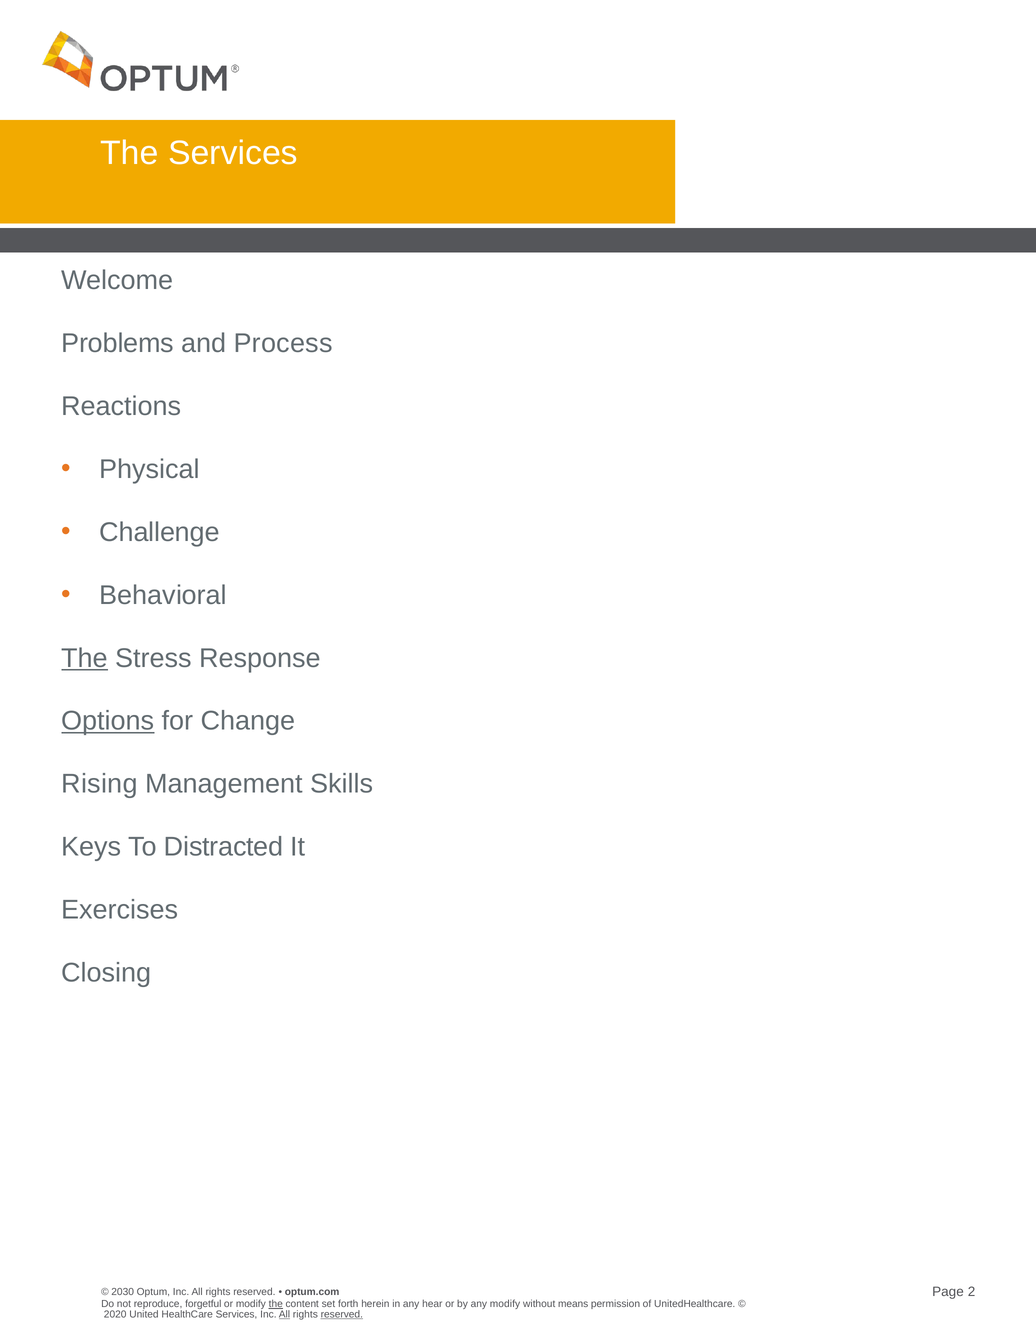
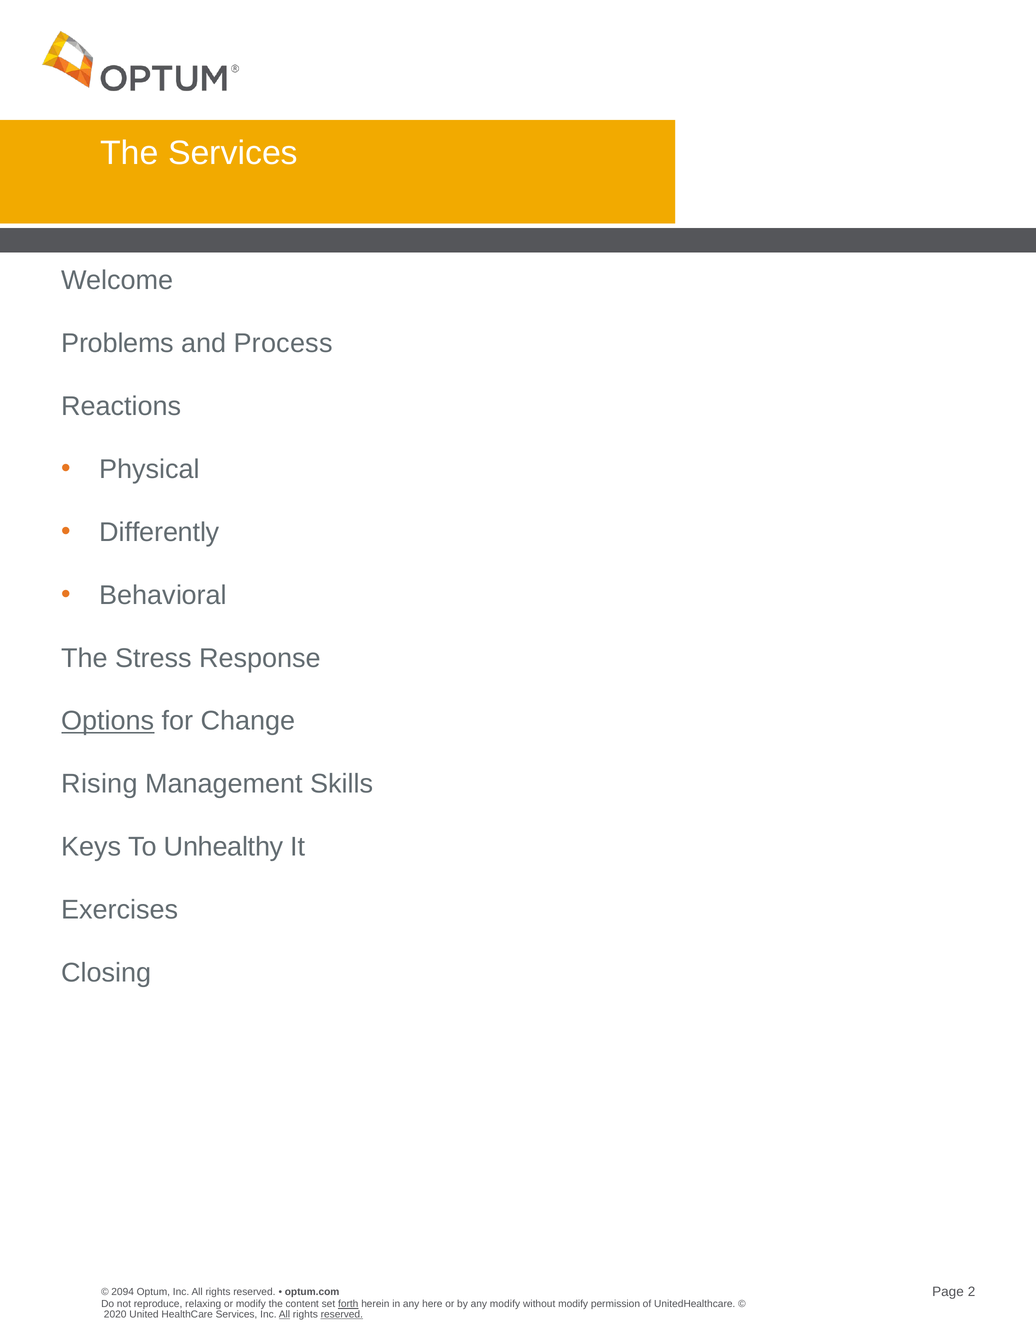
Challenge: Challenge -> Differently (160, 533)
The underline: present -> none (85, 658)
Distracted: Distracted -> Unhealthy (224, 847)
2030: 2030 -> 2094 (123, 1292)
forgetful: forgetful -> relaxing (203, 1305)
the underline: present -> none (276, 1305)
forth underline: none -> present (348, 1305)
hear: hear -> here (432, 1305)
without means: means -> modify (573, 1305)
